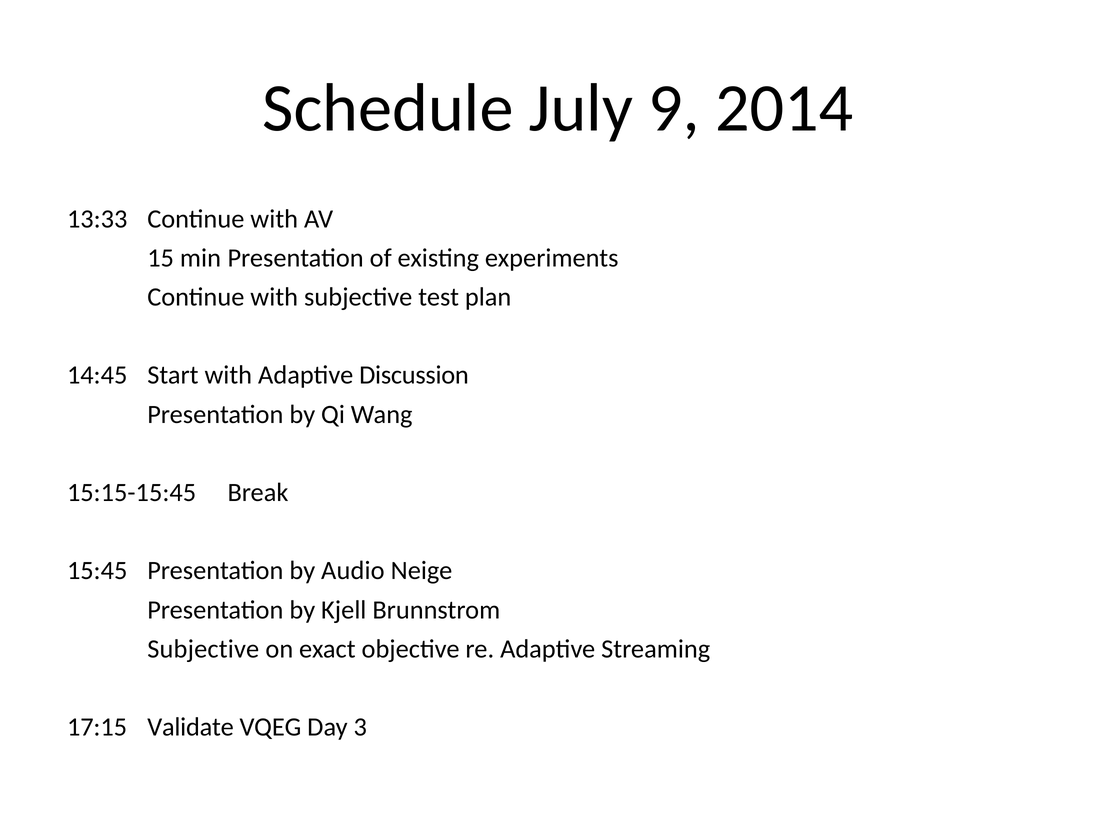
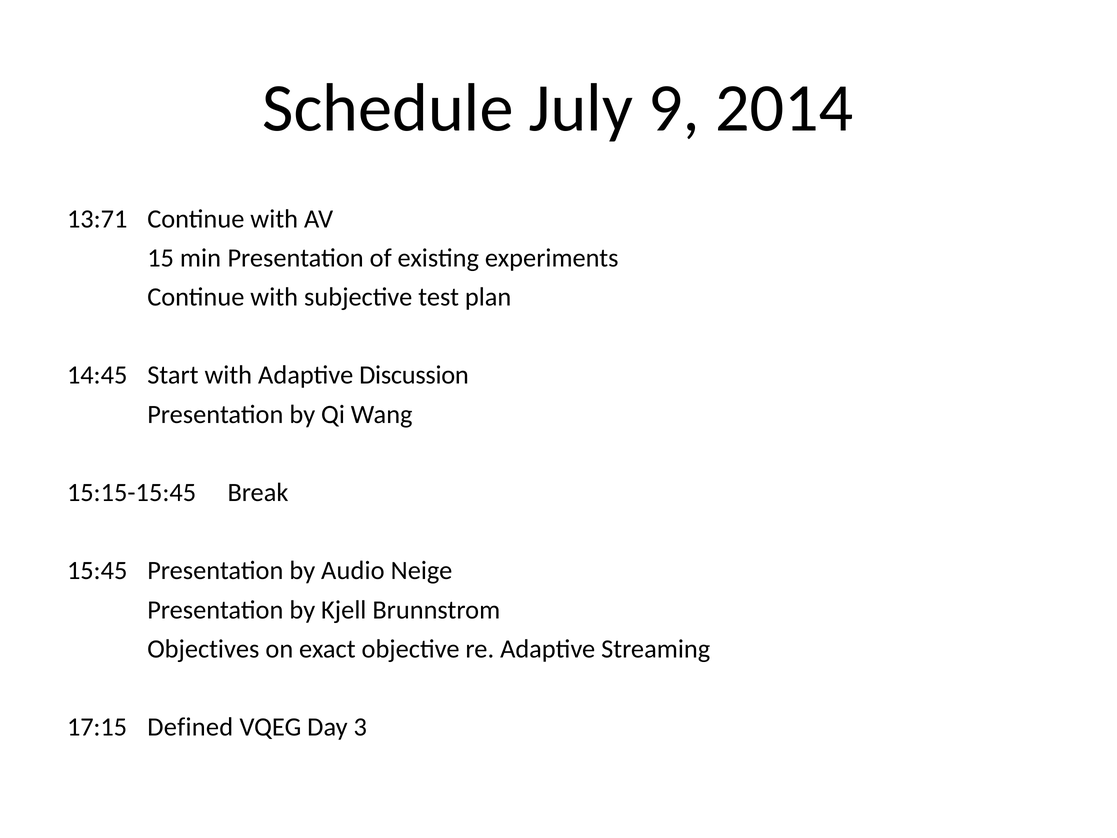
13:33: 13:33 -> 13:71 (97, 219)
Subjective: Subjective -> Objectives (203, 649)
Validate: Validate -> Defined (190, 727)
